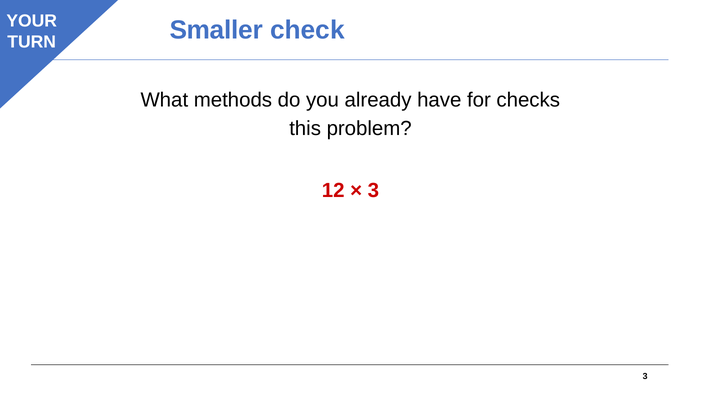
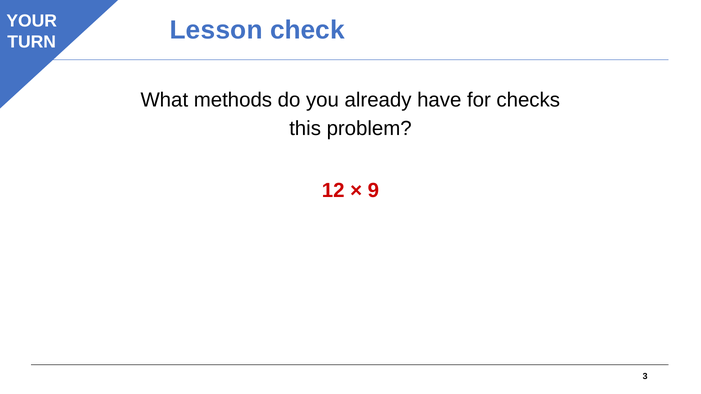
Smaller: Smaller -> Lesson (216, 30)
3: 3 -> 9 (373, 191)
